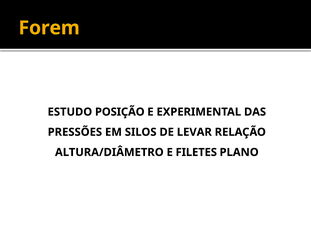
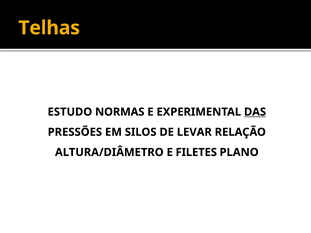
Forem: Forem -> Telhas (49, 28)
POSIÇÃO: POSIÇÃO -> NORMAS (120, 112)
DAS underline: none -> present (255, 112)
